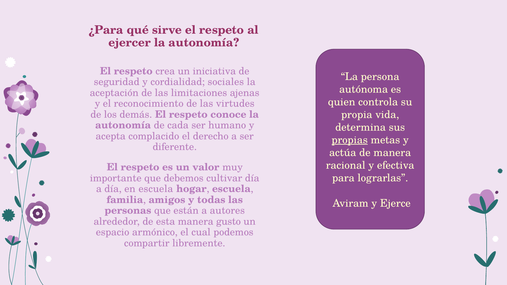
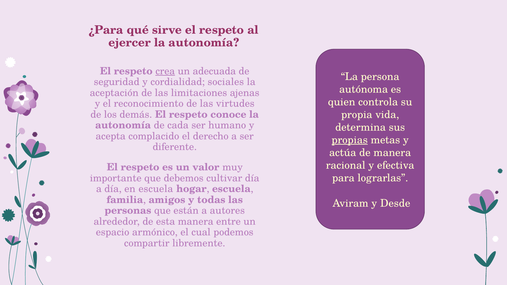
crea underline: none -> present (165, 71)
iniciativa: iniciativa -> adecuada (214, 71)
Ejerce: Ejerce -> Desde (395, 203)
gusto: gusto -> entre (228, 222)
